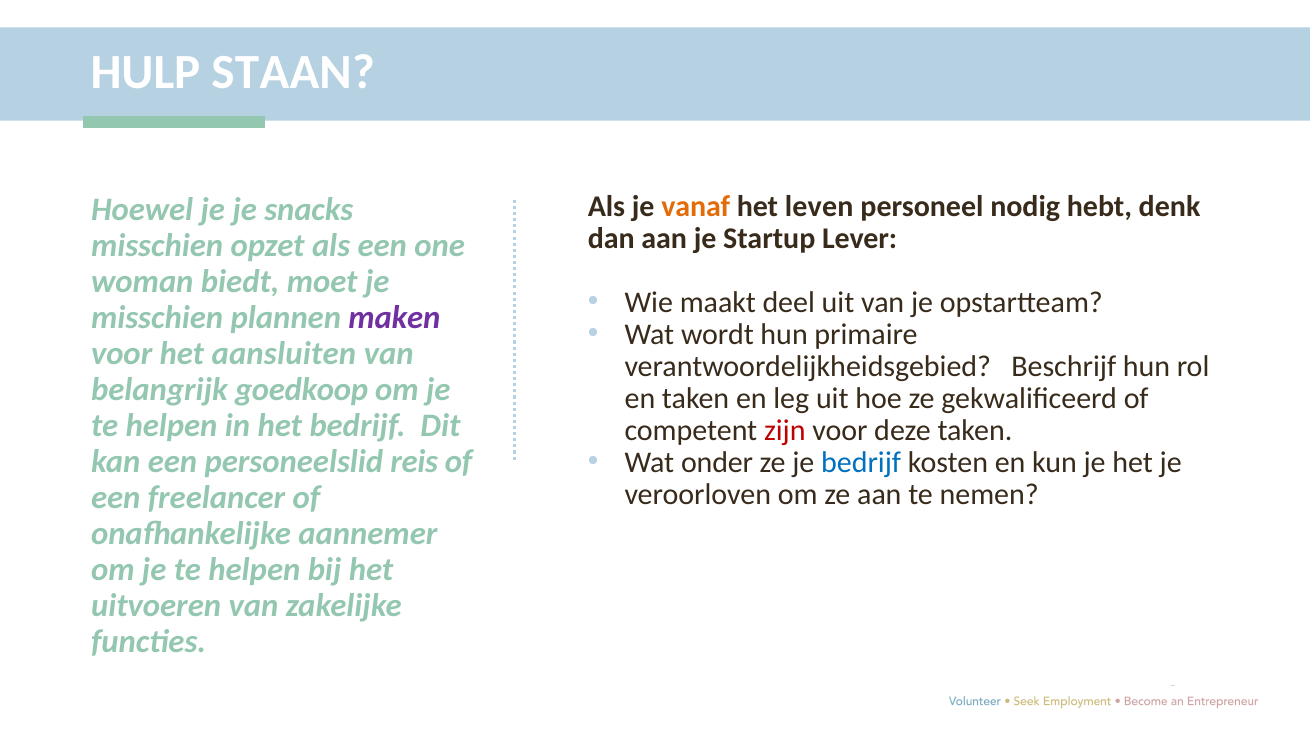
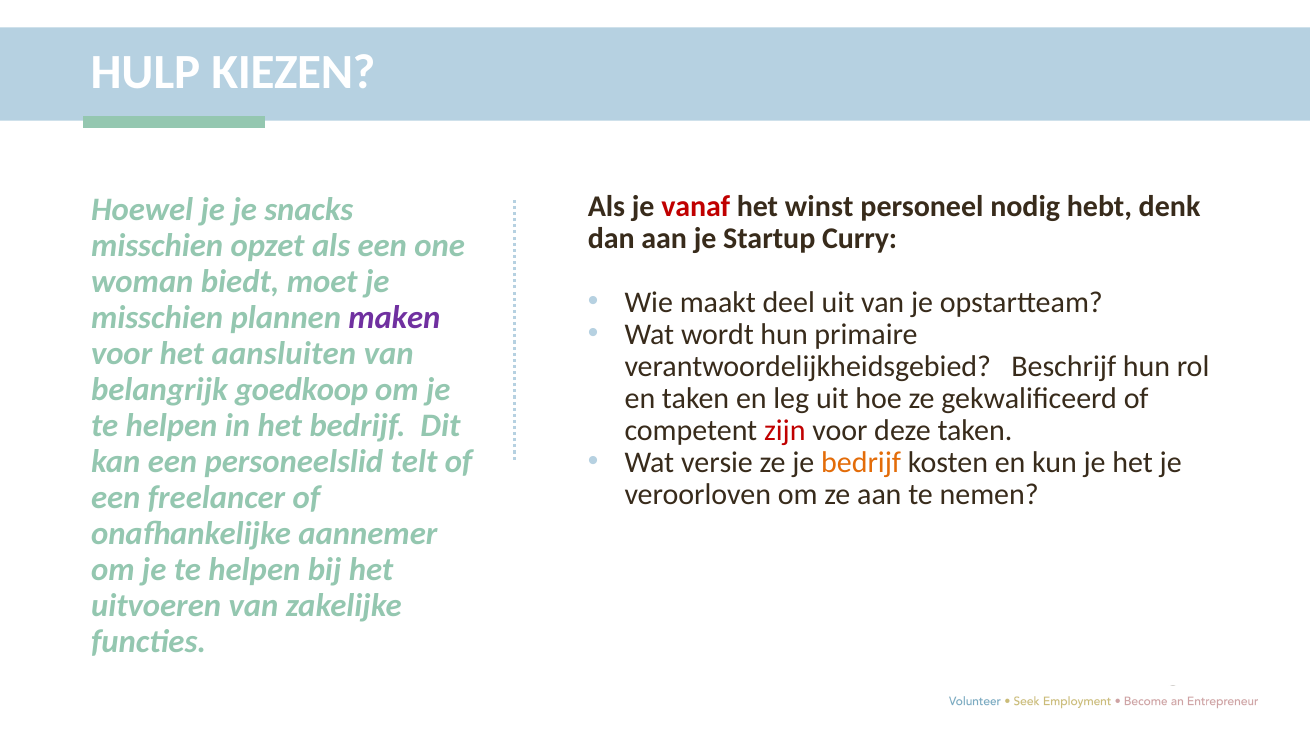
STAAN: STAAN -> KIEZEN (293, 72)
vanaf colour: orange -> red (696, 207)
leven: leven -> winst (819, 207)
Lever: Lever -> Curry (860, 239)
onder: onder -> versie (717, 462)
bedrijf colour: blue -> orange (861, 462)
reis: reis -> telt (414, 461)
